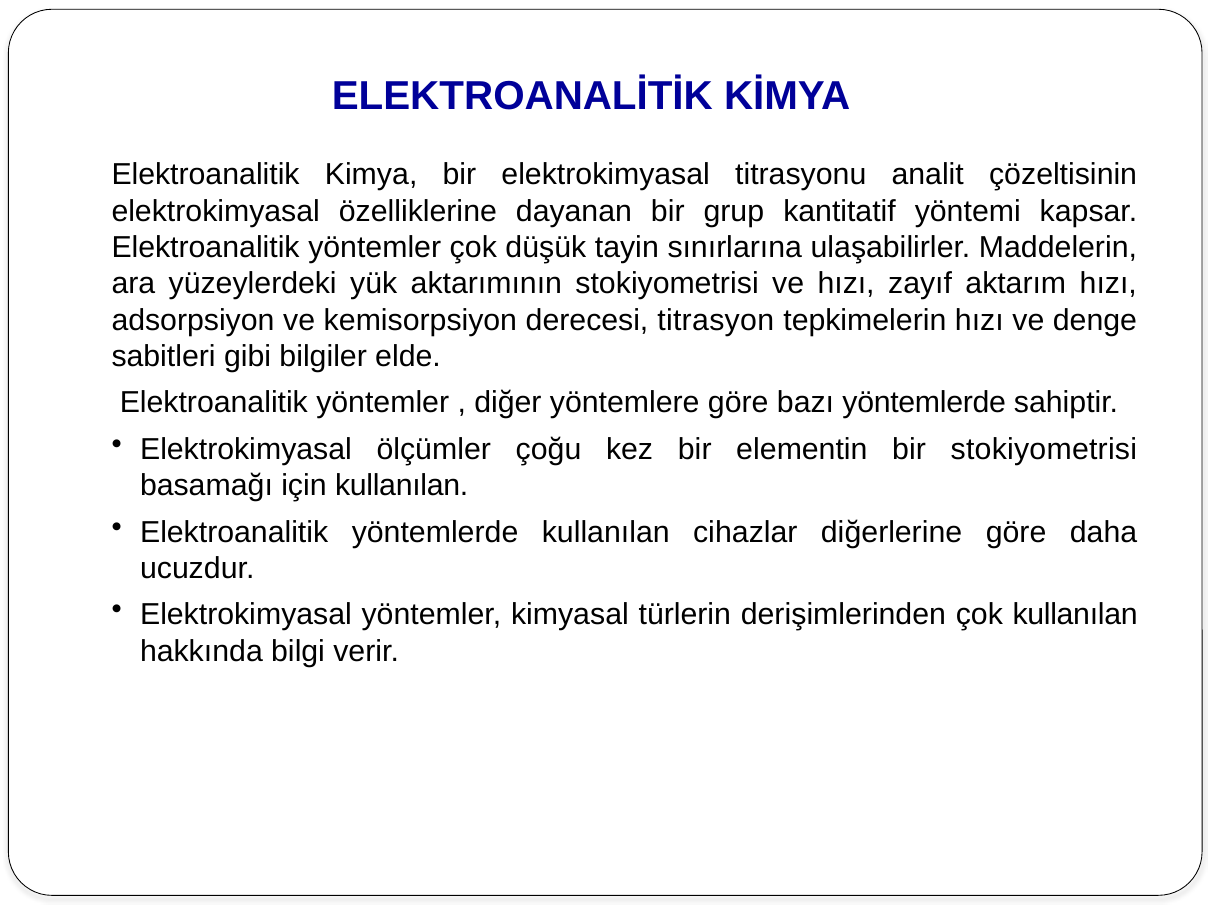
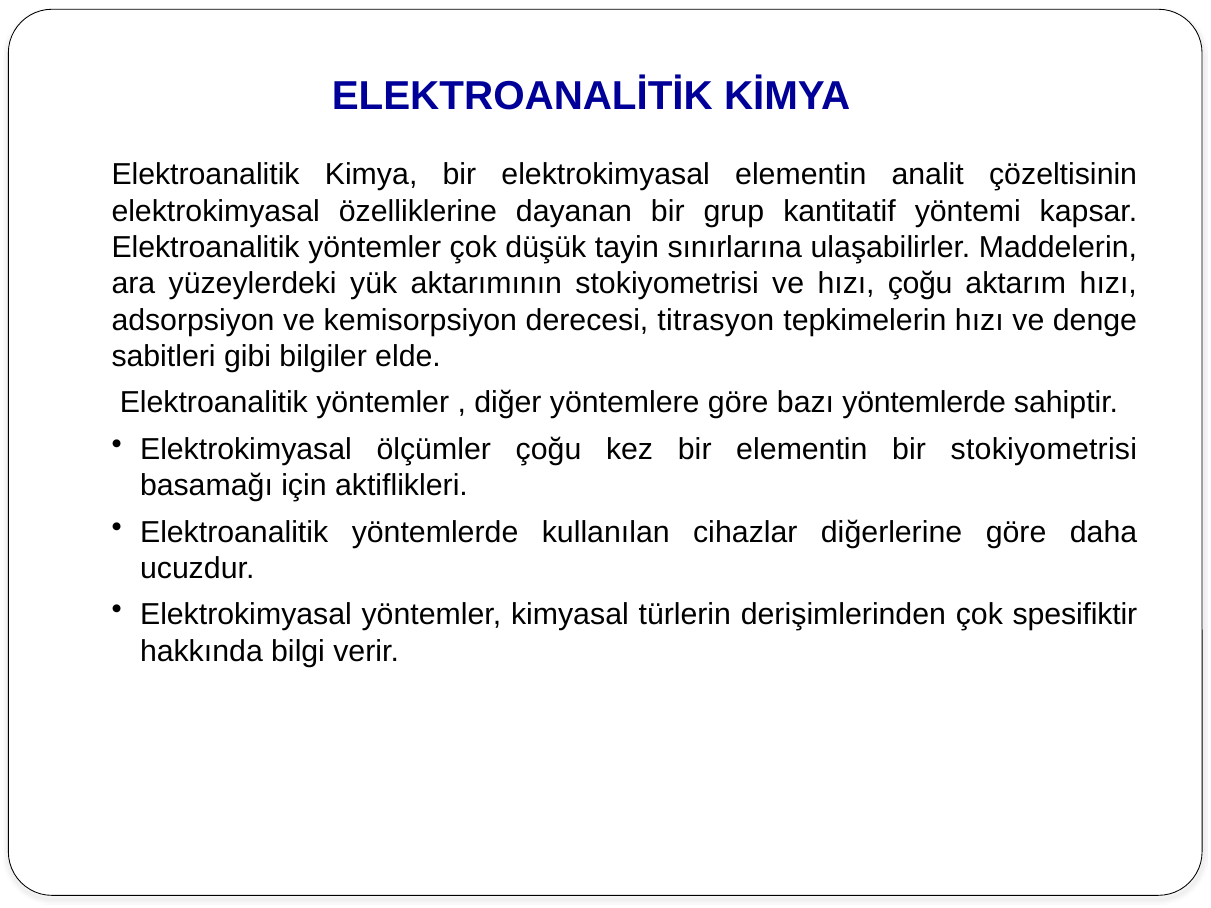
elektrokimyasal titrasyonu: titrasyonu -> elementin (801, 175)
hızı zayıf: zayıf -> çoğu (920, 284)
için kullanılan: kullanılan -> aktiflikleri (401, 486)
çok kullanılan: kullanılan -> spesifiktir (1075, 615)
